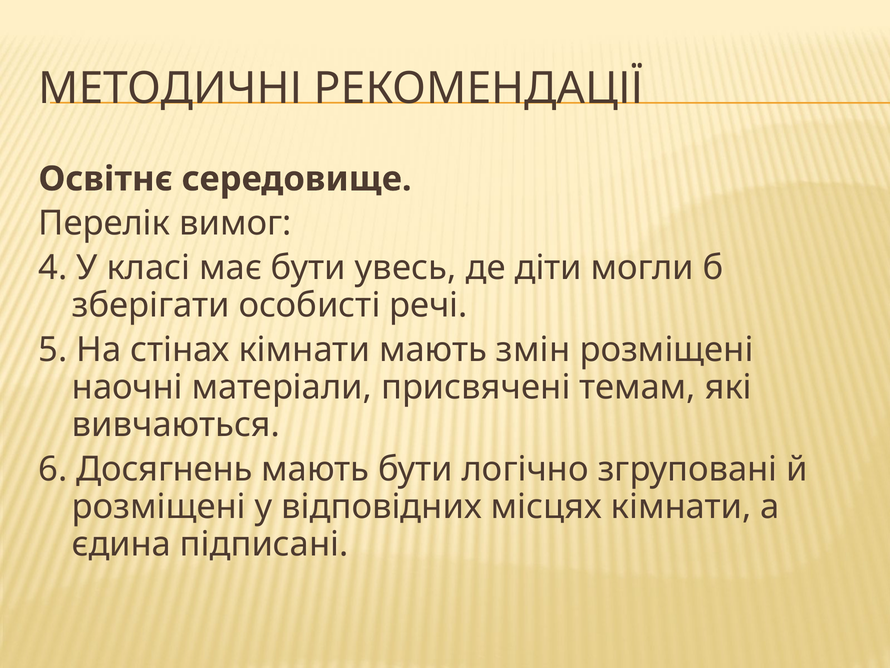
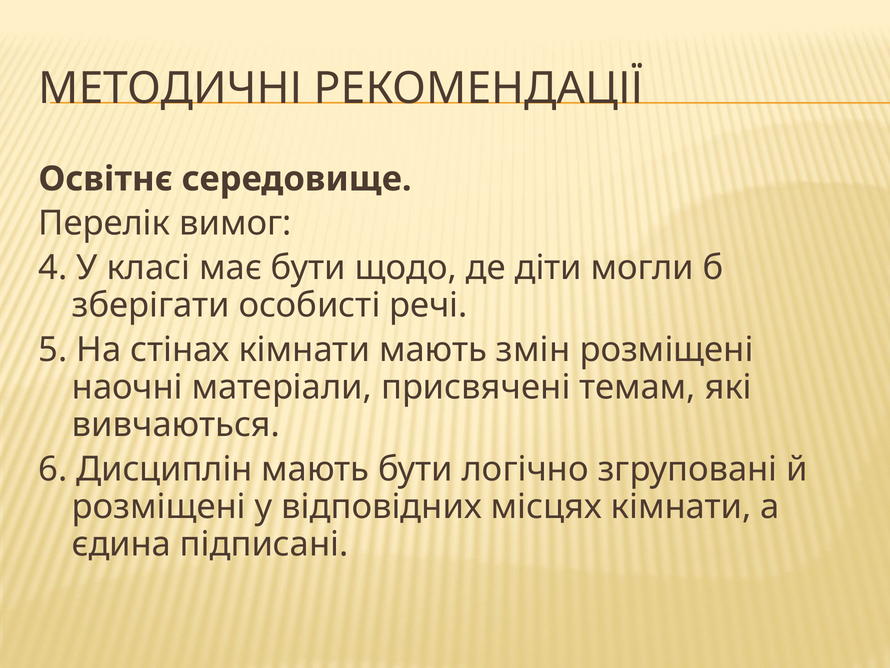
увесь: увесь -> щодо (406, 268)
Досягнень: Досягнень -> Дисциплін (164, 469)
